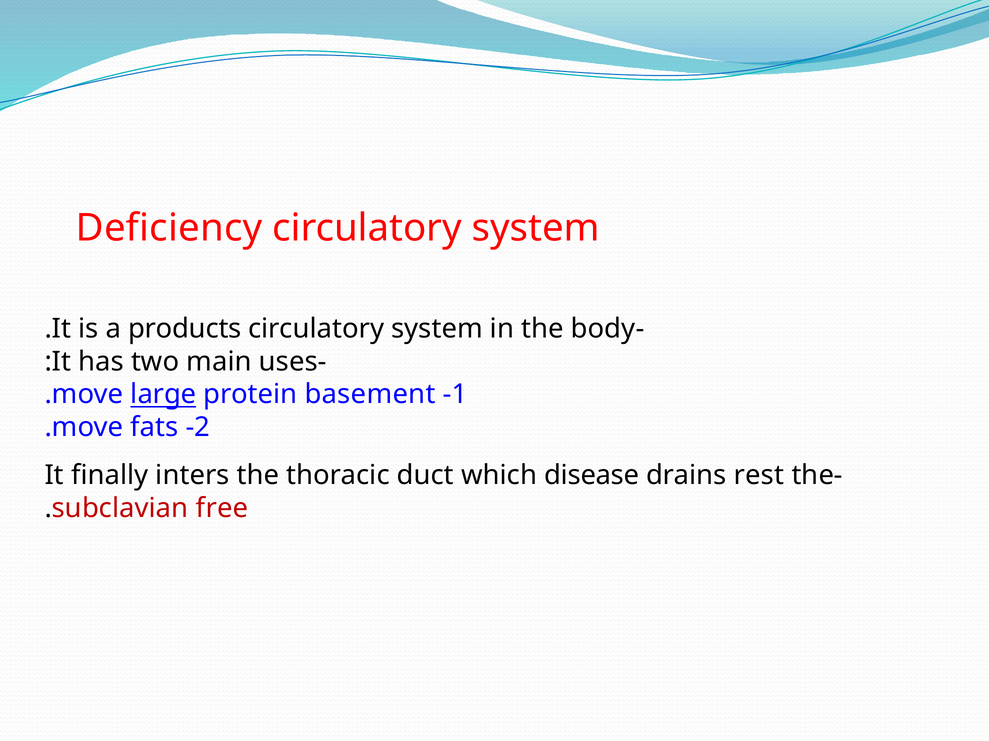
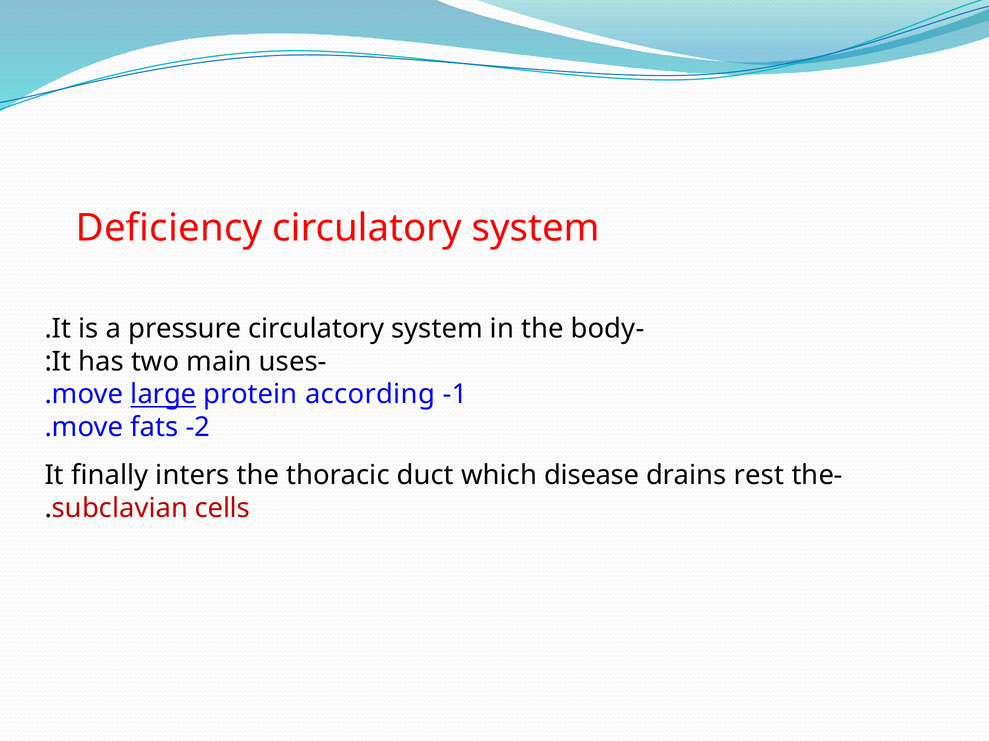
products: products -> pressure (185, 329)
basement: basement -> according (370, 395)
free: free -> cells (222, 508)
